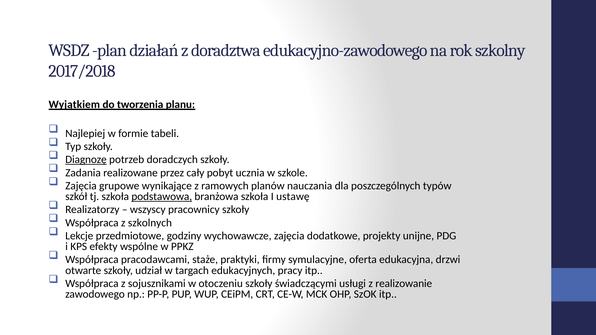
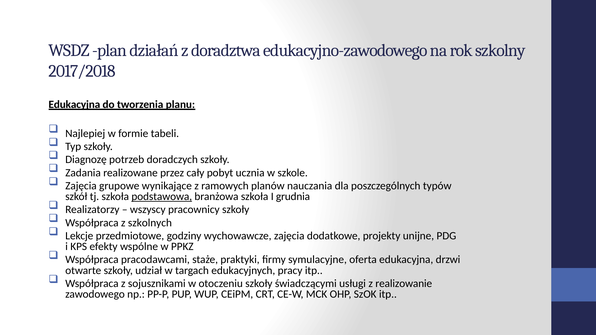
Wyjątkiem: Wyjątkiem -> Edukacyjna (74, 105)
Diagnozę underline: present -> none (86, 160)
ustawę: ustawę -> grudnia (293, 197)
